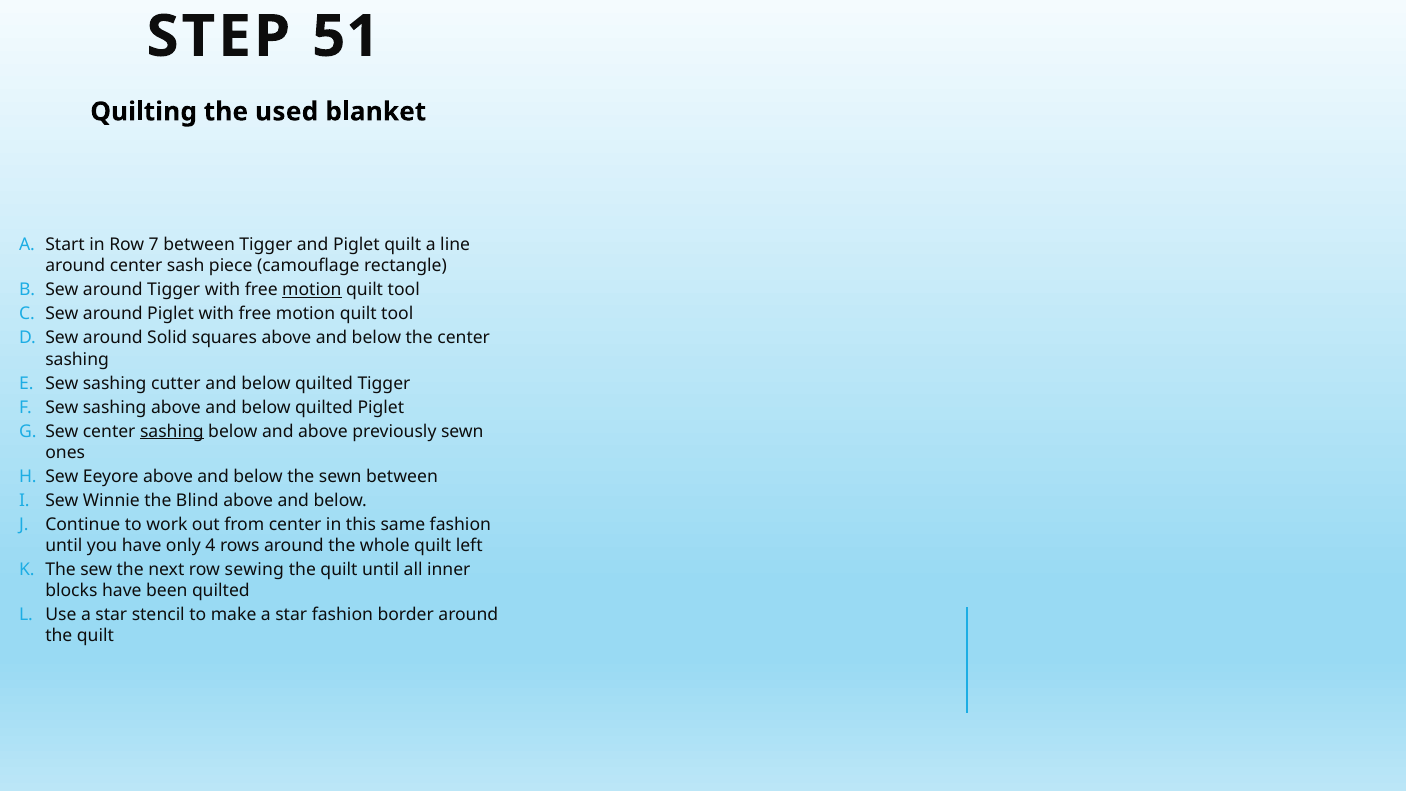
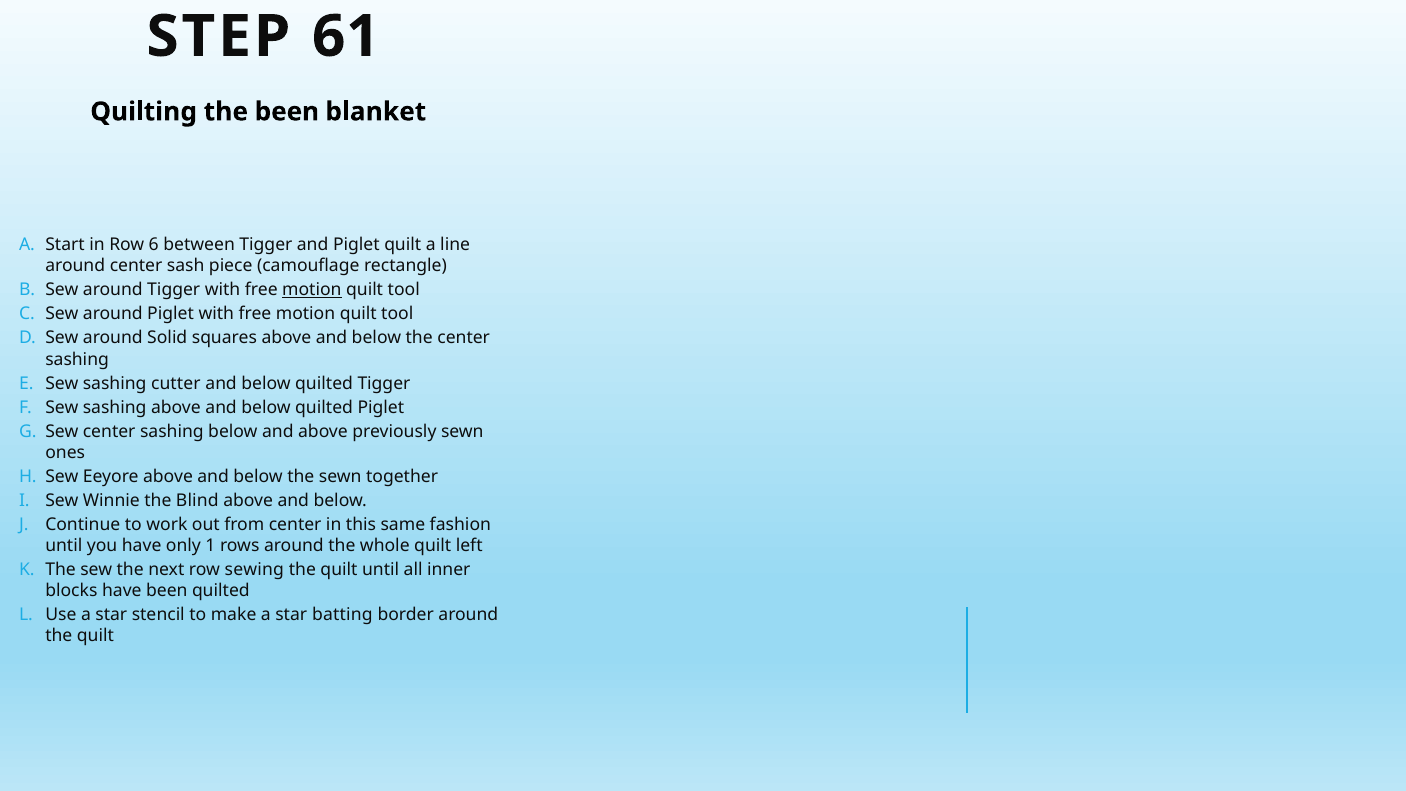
51: 51 -> 61 (346, 37)
the used: used -> been (287, 112)
7: 7 -> 6 (154, 245)
sashing underline: present -> none (172, 431)
sewn between: between -> together (402, 476)
4: 4 -> 1 (210, 546)
star fashion: fashion -> batting (342, 615)
